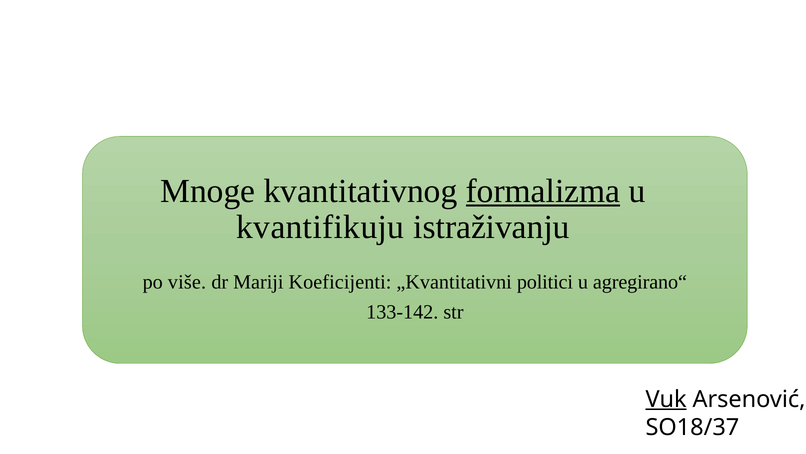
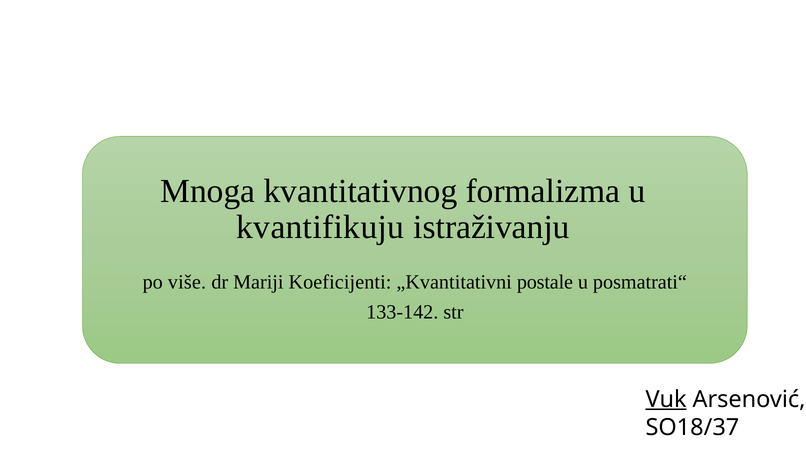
Mnoge: Mnoge -> Mnoga (208, 191)
formalizma underline: present -> none (543, 191)
politici: politici -> postale (545, 282)
agregirano“: agregirano“ -> posmatrati“ (640, 282)
